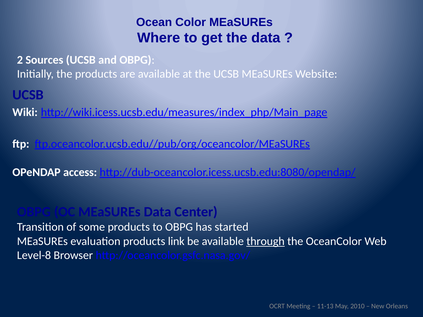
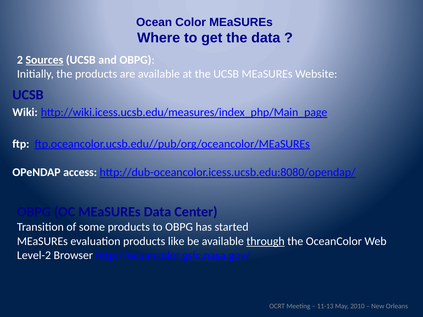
Sources underline: none -> present (44, 60)
link: link -> like (176, 241)
Level-8: Level-8 -> Level-2 (34, 255)
